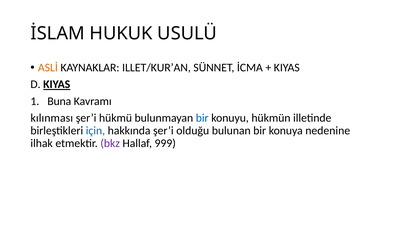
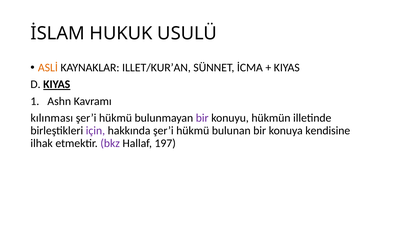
Buna: Buna -> Ashn (59, 101)
bir colour: blue -> purple (202, 118)
için colour: blue -> purple (95, 131)
hakkında şer’i olduğu: olduğu -> hükmü (193, 131)
nedenine: nedenine -> kendisine (328, 131)
999: 999 -> 197 (165, 143)
